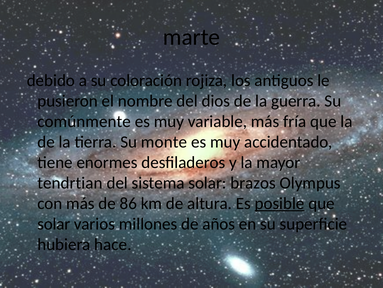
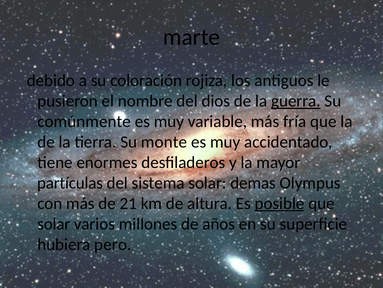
guerra underline: none -> present (296, 101)
tendrtian: tendrtian -> partículas (70, 183)
brazos: brazos -> demas (253, 183)
86: 86 -> 21 (128, 203)
hace: hace -> pero (113, 244)
